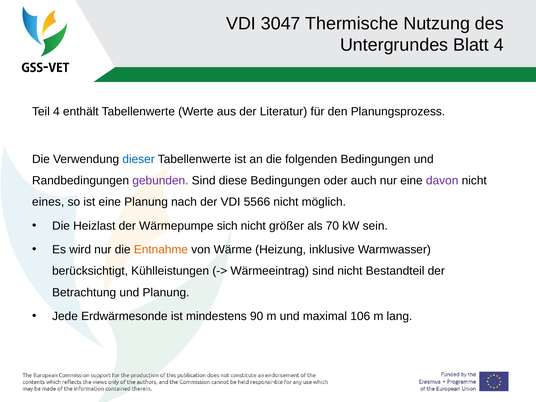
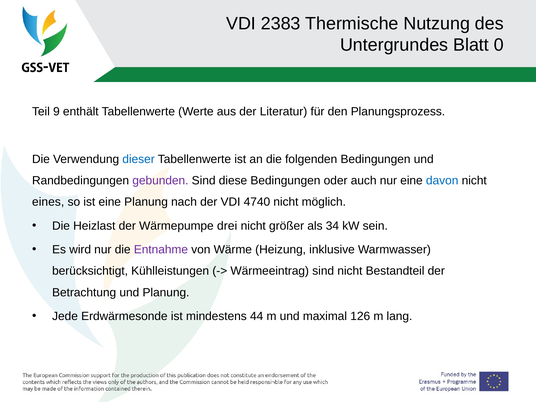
3047: 3047 -> 2383 (281, 23)
Blatt 4: 4 -> 0 (499, 45)
Teil 4: 4 -> 9 (56, 112)
davon colour: purple -> blue (442, 181)
5566: 5566 -> 4740 (257, 202)
sich: sich -> drei (227, 226)
70: 70 -> 34 (332, 226)
Entnahme colour: orange -> purple (161, 250)
90: 90 -> 44 (257, 316)
106: 106 -> 126 (360, 316)
